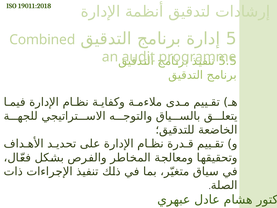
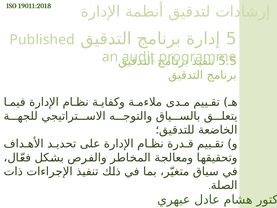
Combined: Combined -> Published (42, 40)
